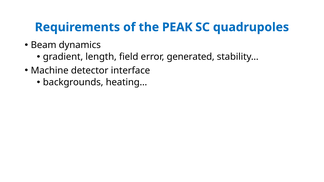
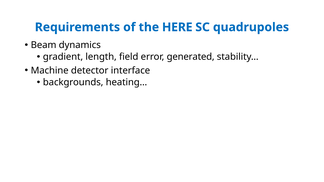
PEAK: PEAK -> HERE (177, 27)
